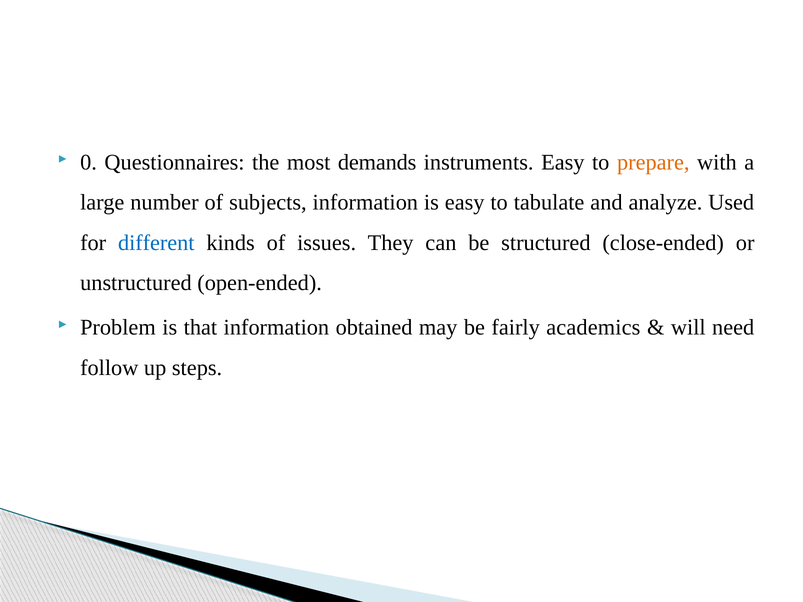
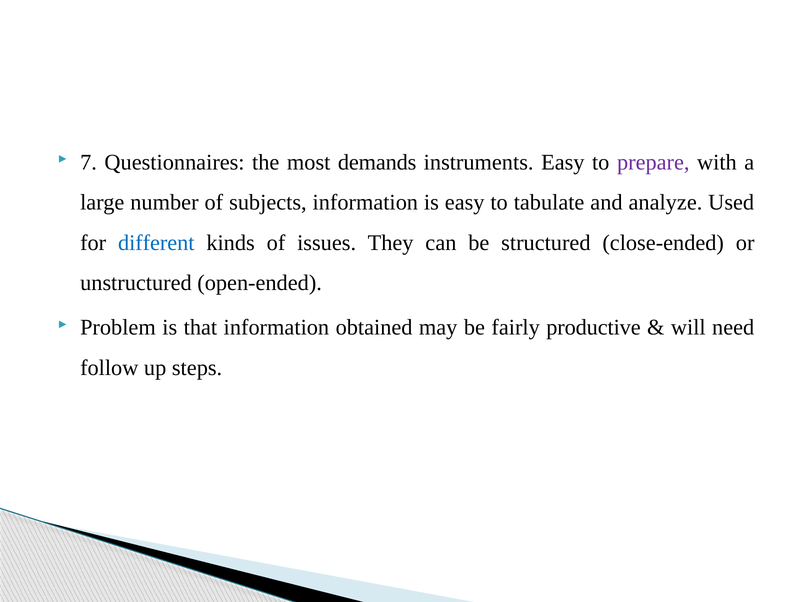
0: 0 -> 7 (89, 162)
prepare colour: orange -> purple (653, 162)
academics: academics -> productive (593, 328)
